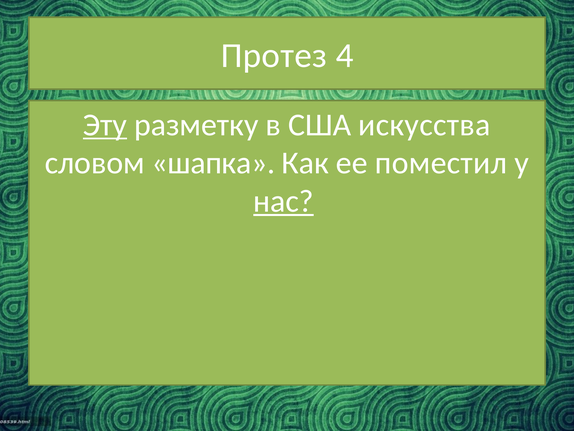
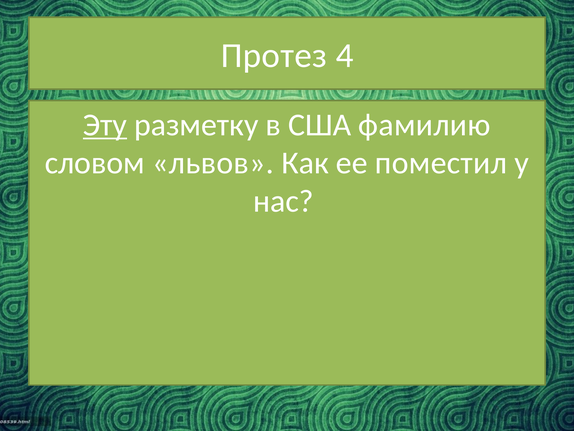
искусства: искусства -> фамилию (424, 125)
шапка: шапка -> львов (213, 163)
нас underline: present -> none (283, 201)
